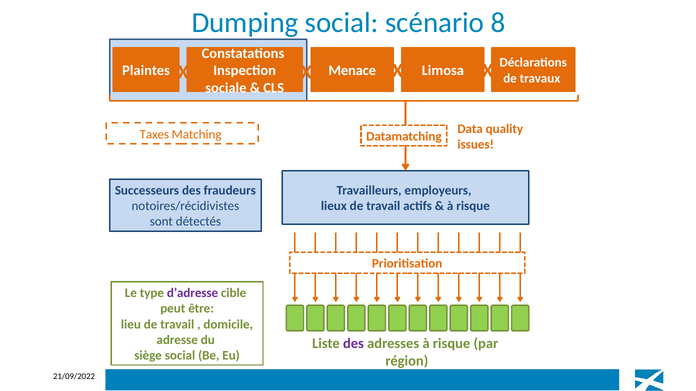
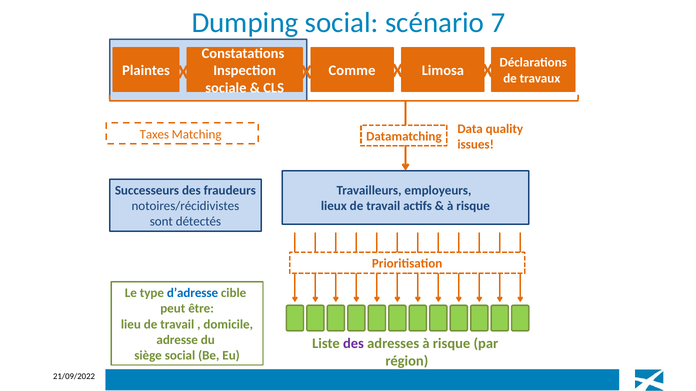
8: 8 -> 7 (498, 23)
Menace: Menace -> Comme (352, 71)
d’adresse colour: purple -> blue (193, 293)
